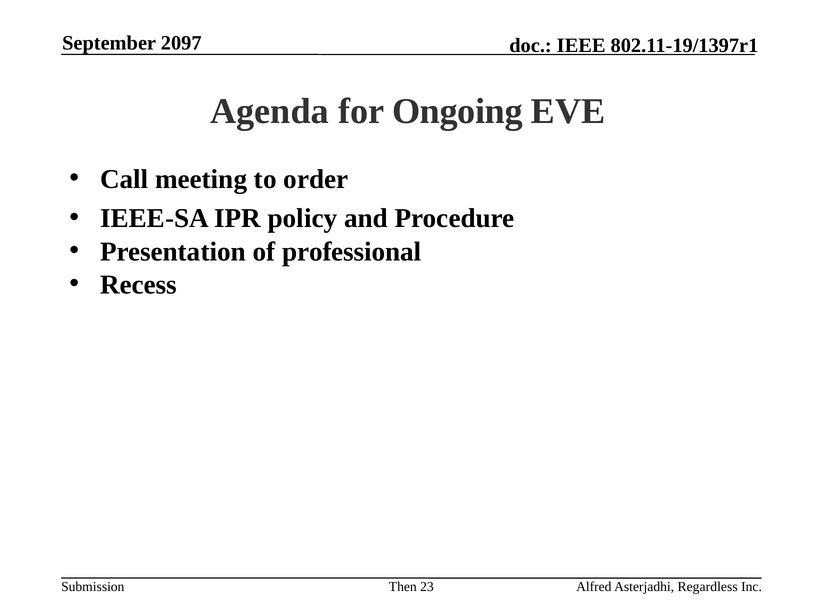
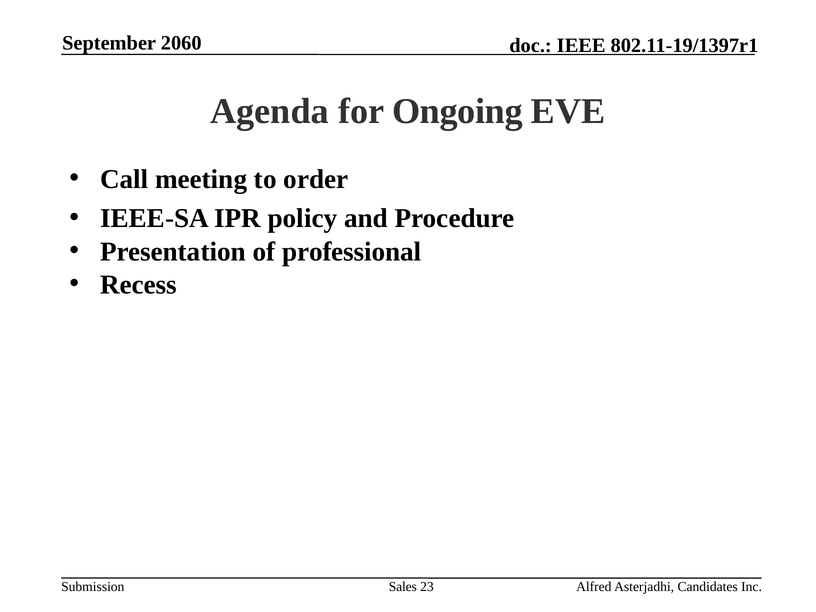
2097: 2097 -> 2060 (181, 43)
Then: Then -> Sales (403, 587)
Regardless: Regardless -> Candidates (708, 587)
